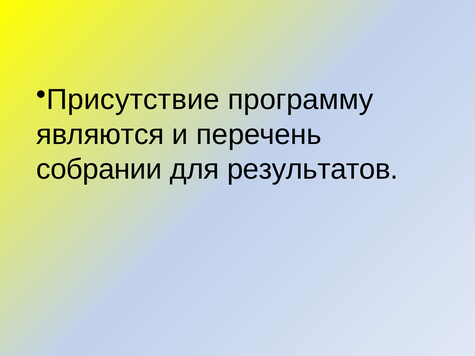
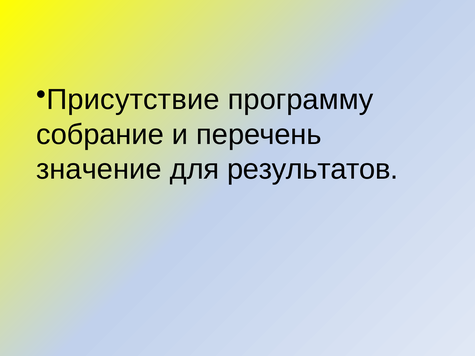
являются: являются -> собрание (100, 135)
собрании: собрании -> значение (99, 169)
